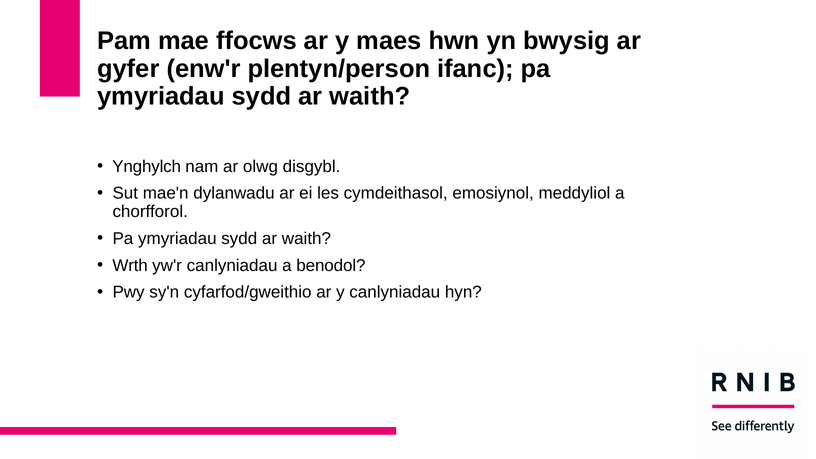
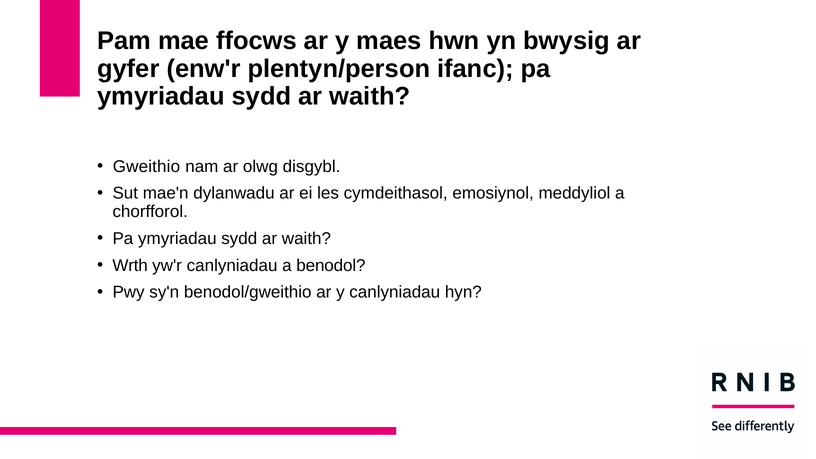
Ynghylch: Ynghylch -> Gweithio (146, 166)
cyfarfod/gweithio: cyfarfod/gweithio -> benodol/gweithio (248, 292)
